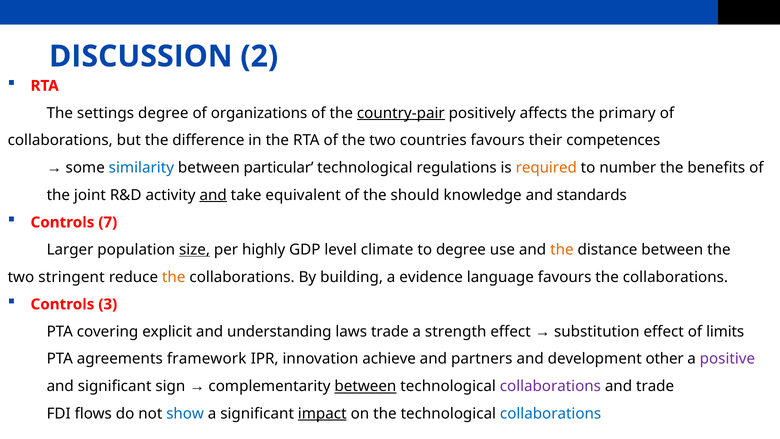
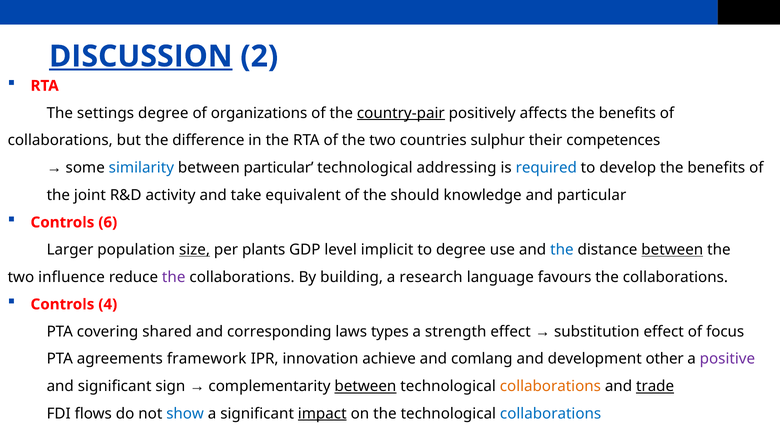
DISCUSSION underline: none -> present (141, 56)
affects the primary: primary -> benefits (627, 113)
countries favours: favours -> sulphur (498, 140)
regulations: regulations -> addressing (457, 168)
required colour: orange -> blue (546, 168)
number: number -> develop (628, 168)
and underline: present -> none (213, 195)
and standards: standards -> particular (592, 195)
7: 7 -> 6 (108, 222)
highly: highly -> plants (264, 250)
climate: climate -> implicit (387, 250)
the colour: orange -> blue (562, 250)
between underline: none -> present (672, 250)
stringent: stringent -> influence (71, 277)
the colour: orange -> purple (174, 277)
evidence: evidence -> research (431, 277)
3: 3 -> 4 (108, 304)
explicit: explicit -> shared (167, 331)
understanding: understanding -> corresponding (279, 331)
laws trade: trade -> types (390, 331)
limits: limits -> focus (725, 331)
partners: partners -> comlang (482, 359)
collaborations colour: purple -> orange (550, 386)
trade underline: none -> present (655, 386)
